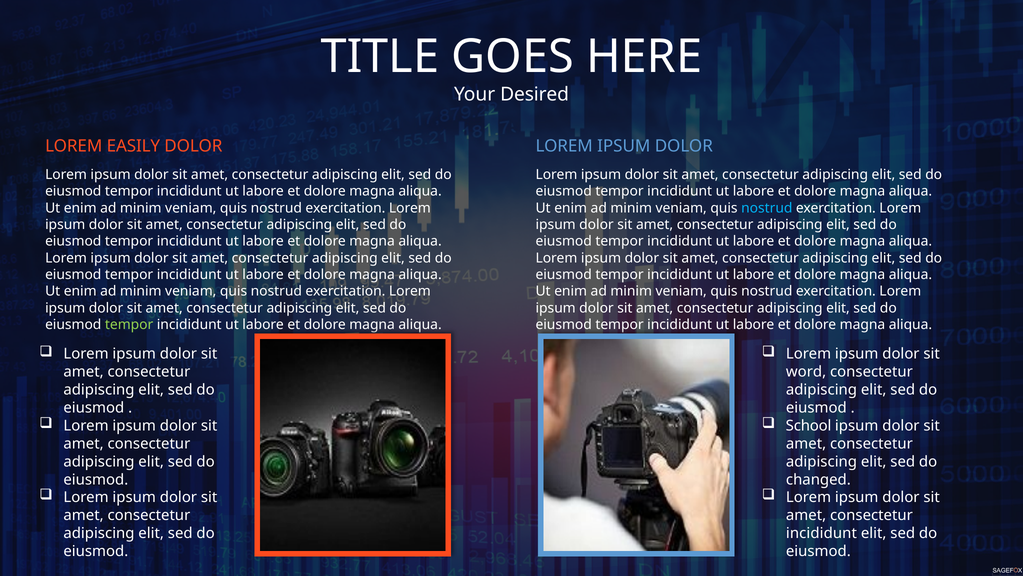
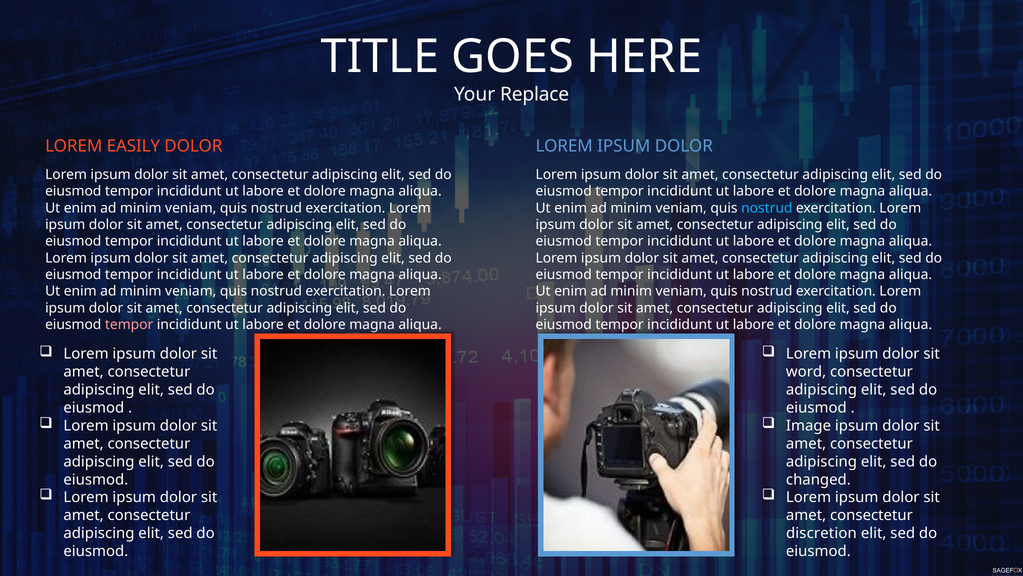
Desired: Desired -> Replace (535, 94)
tempor colour: light green -> pink (129, 324)
School: School -> Image (809, 425)
incididunt: incididunt -> discretion (821, 533)
